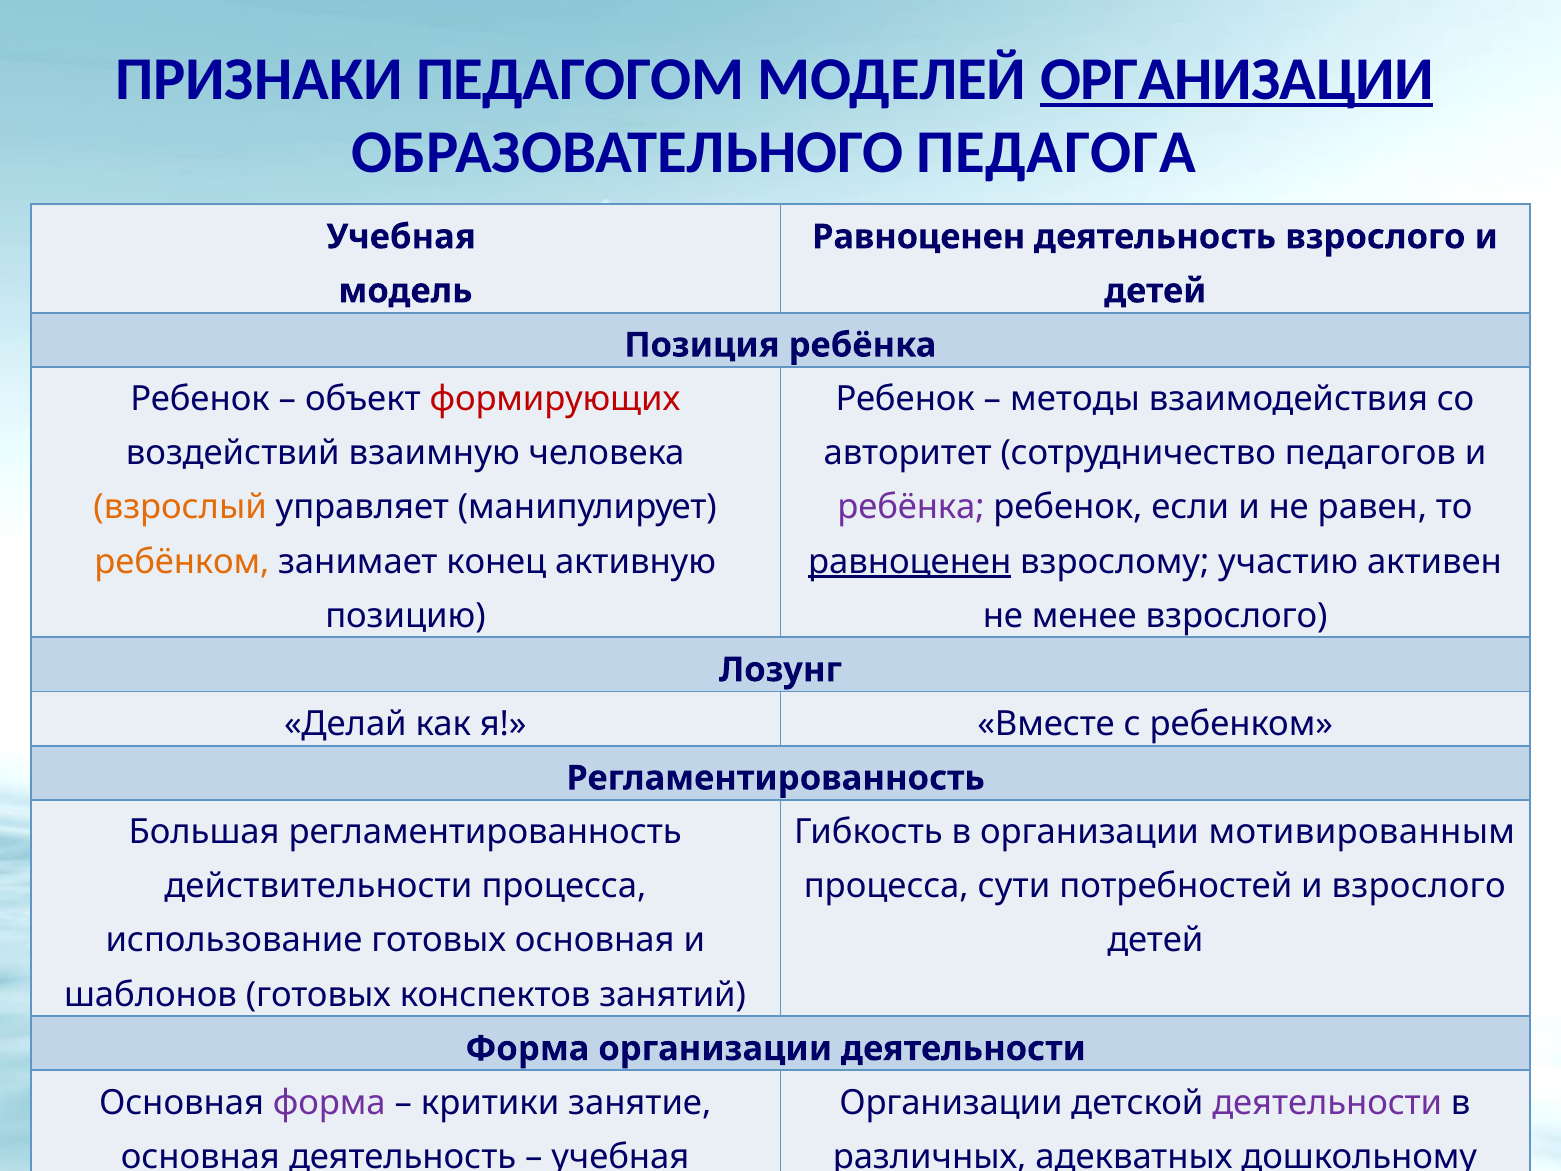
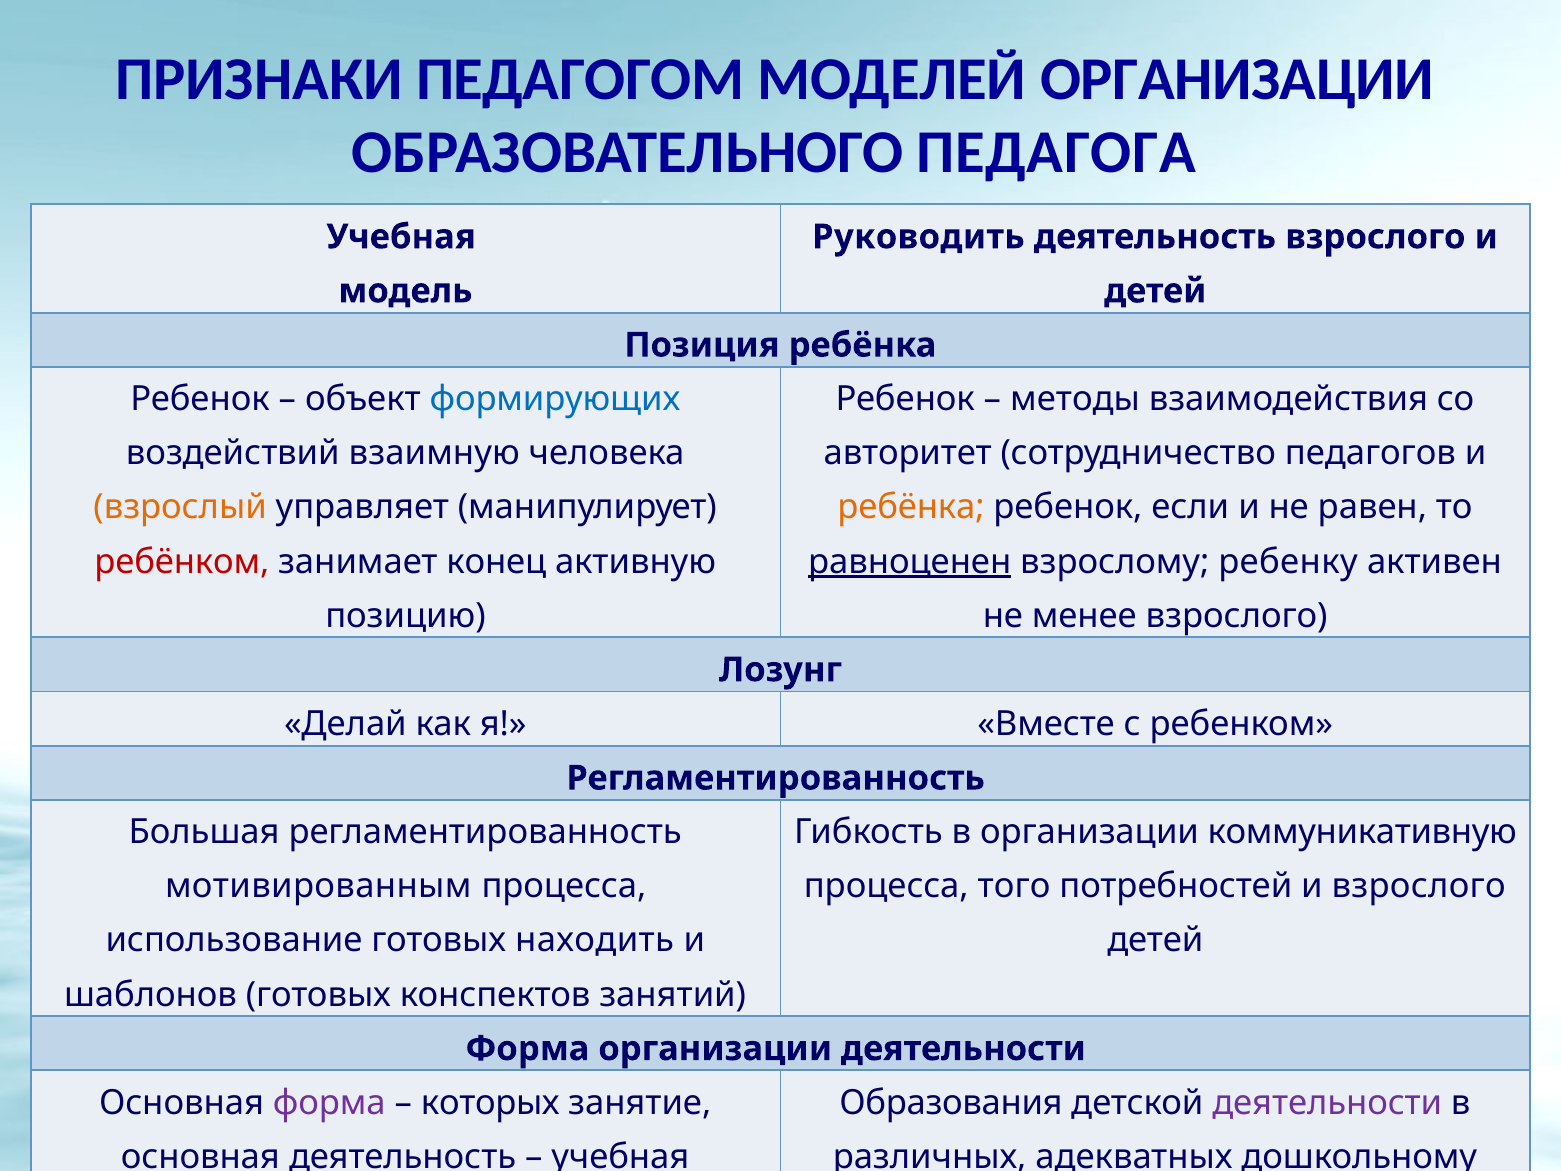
ОРГАНИЗАЦИИ underline: present -> none (1237, 79)
Равноценен: Равноценен -> Руководить (918, 237)
формирующих colour: red -> blue (555, 399)
ребёнка colour: purple -> orange (911, 507)
ребёнком colour: orange -> red (182, 561)
участию: участию -> ребенку (1288, 561)
мотивированным: мотивированным -> коммуникативную (1362, 832)
действительности: действительности -> мотивированным (318, 886)
сути: сути -> того (1014, 886)
готовых основная: основная -> находить (595, 940)
критики: критики -> которых (490, 1103)
Организации: Организации -> Образования (951, 1103)
